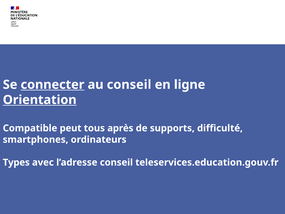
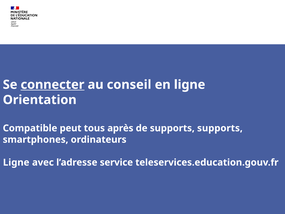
Orientation underline: present -> none (40, 100)
supports difficulté: difficulté -> supports (220, 128)
Types: Types -> Ligne (16, 162)
l’adresse conseil: conseil -> service (116, 162)
